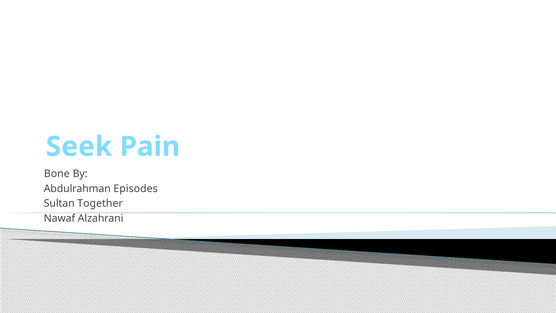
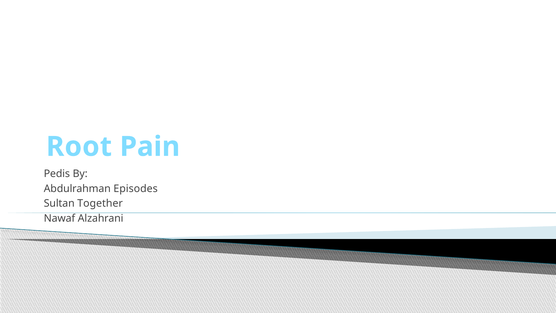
Seek: Seek -> Root (79, 147)
Bone: Bone -> Pedis (57, 174)
